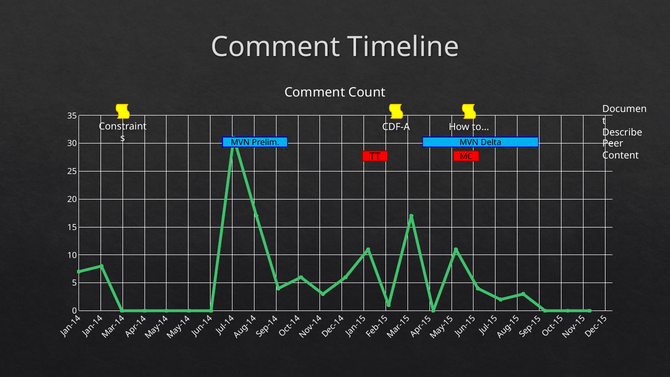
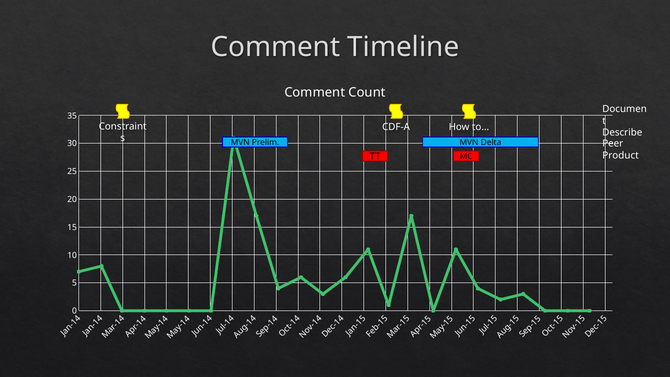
Content: Content -> Product (621, 155)
